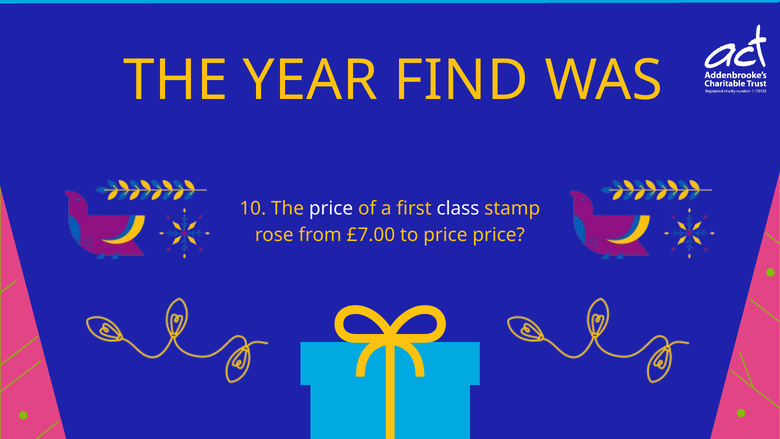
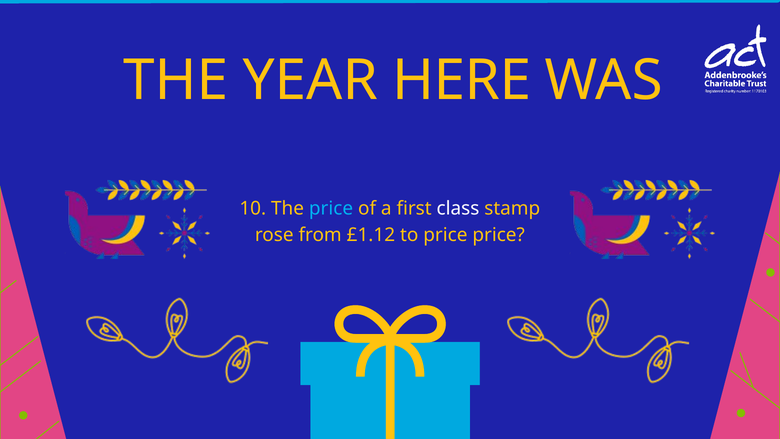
FIND: FIND -> HERE (462, 80)
price colour: white -> light blue (331, 209)
£7.00: £7.00 -> £1.12 (371, 235)
